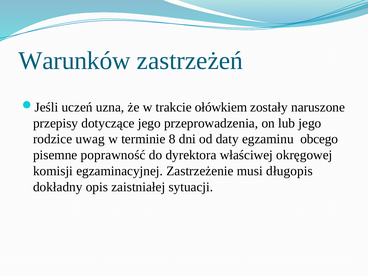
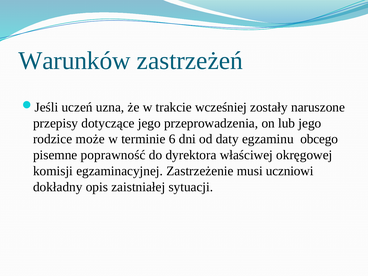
ołówkiem: ołówkiem -> wcześniej (221, 107)
uwag: uwag -> może (90, 139)
8: 8 -> 6 (172, 139)
długopis: długopis -> uczniowi (290, 171)
